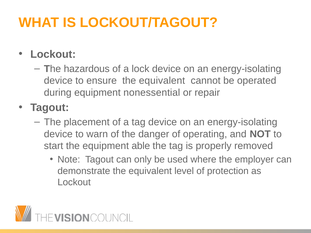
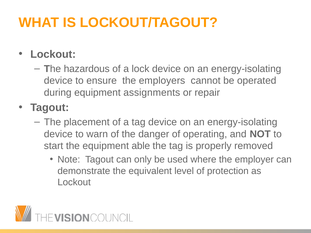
ensure the equivalent: equivalent -> employers (162, 81)
nonessential: nonessential -> assignments (152, 93)
